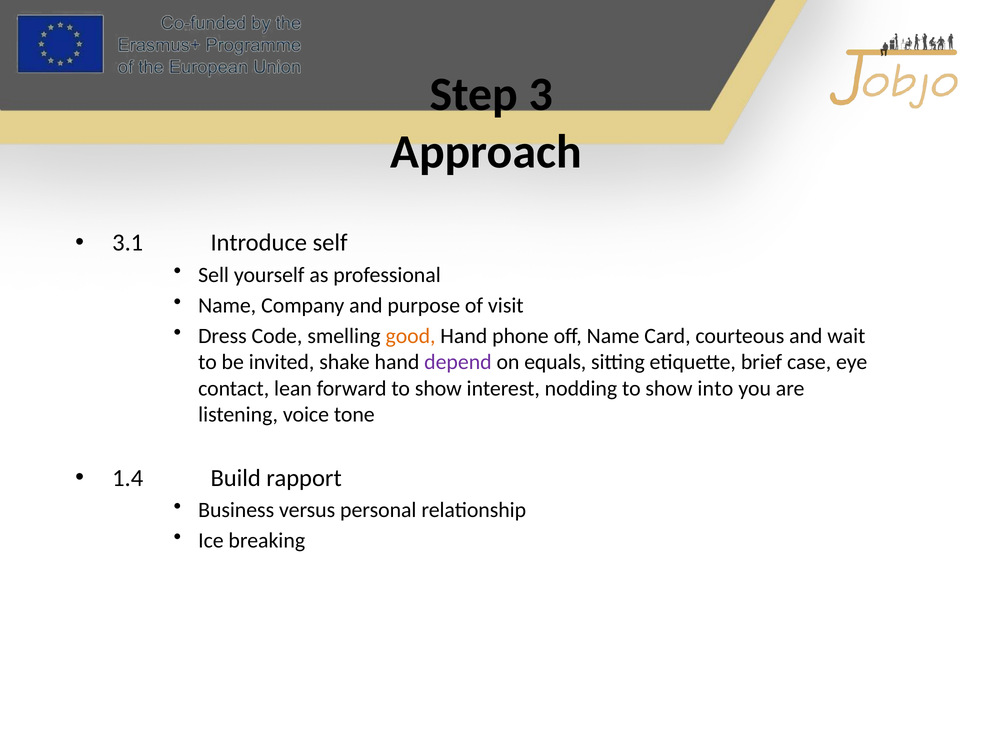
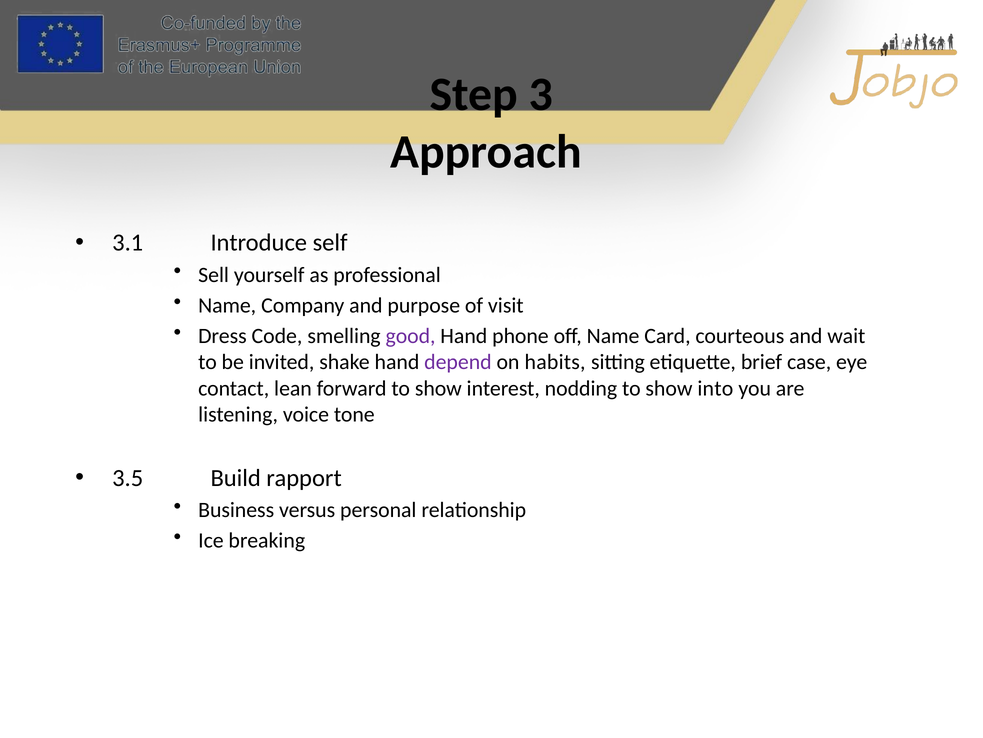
good colour: orange -> purple (411, 336)
equals: equals -> habits (555, 362)
1.4: 1.4 -> 3.5 (128, 478)
